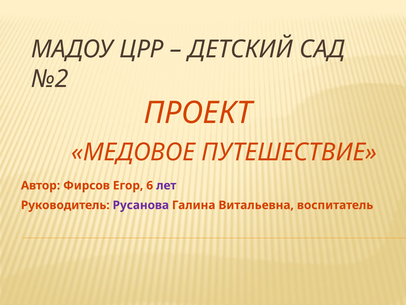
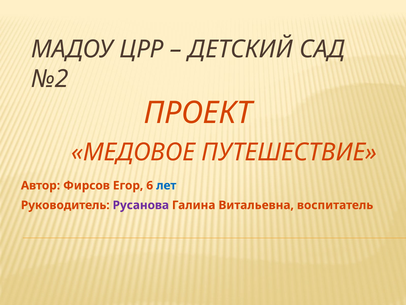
лет colour: purple -> blue (166, 185)
